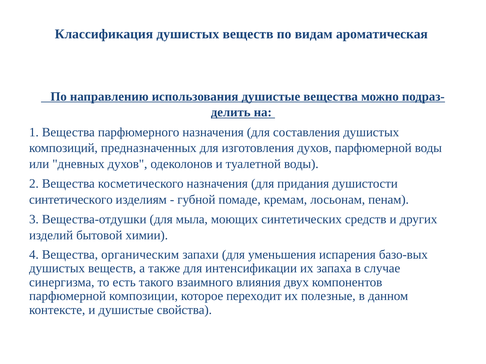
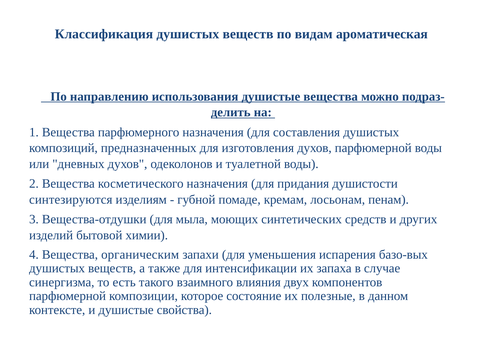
синтетического: синтетического -> синтезируются (71, 200)
переходит: переходит -> состояние (254, 296)
